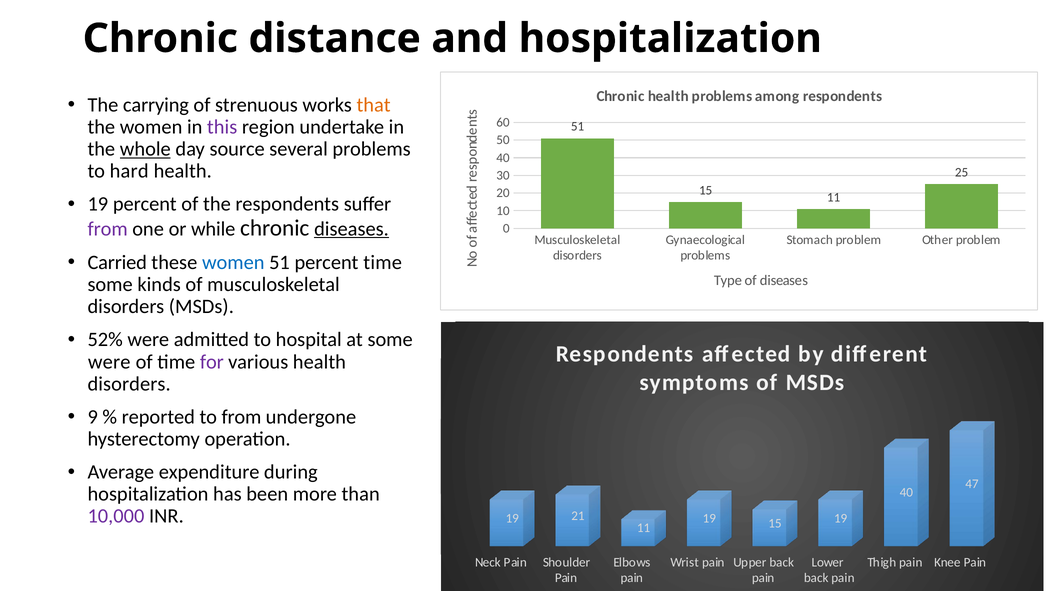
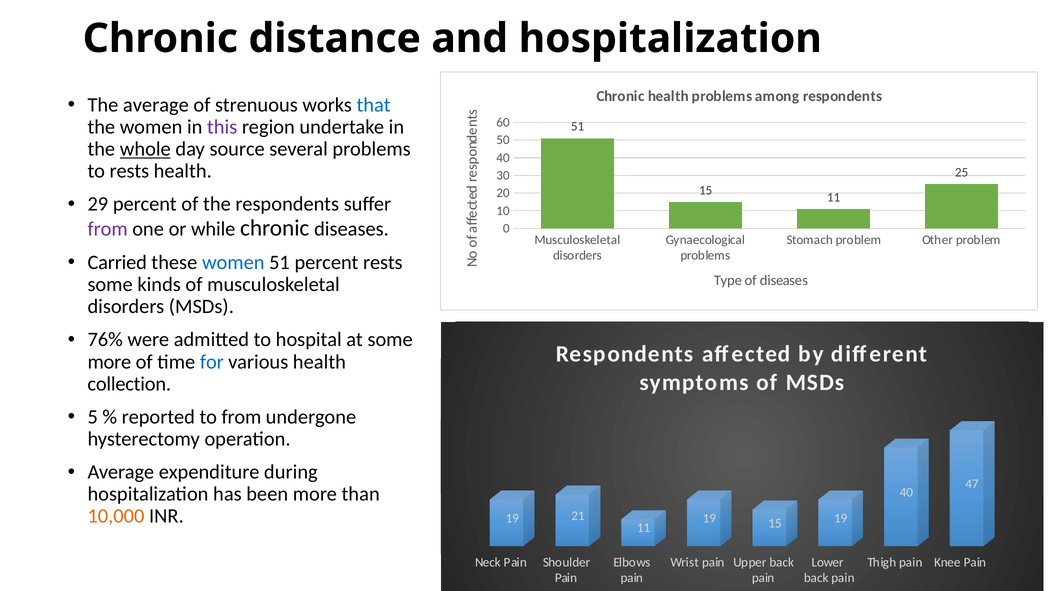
The carrying: carrying -> average (156, 105)
that colour: orange -> blue (374, 105)
to hard: hard -> rests (129, 171)
19: 19 -> 29 (98, 204)
diseases underline: present -> none (351, 229)
percent time: time -> rests (383, 262)
52%: 52% -> 76% (105, 340)
were: were -> more (109, 362)
for colour: purple -> blue (212, 362)
disorders: disorders -> collection (129, 384)
9: 9 -> 5 (93, 417)
10,000 colour: purple -> orange (116, 516)
